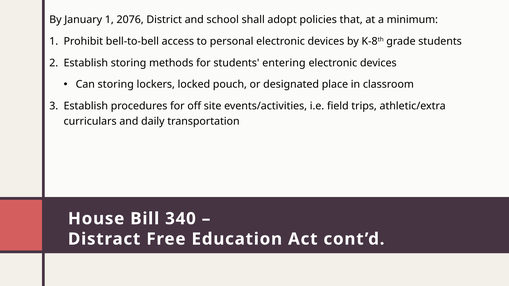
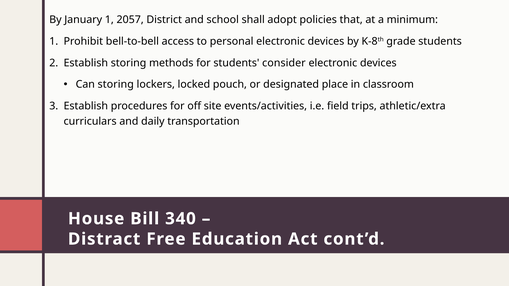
2076: 2076 -> 2057 (130, 20)
entering: entering -> consider (284, 63)
